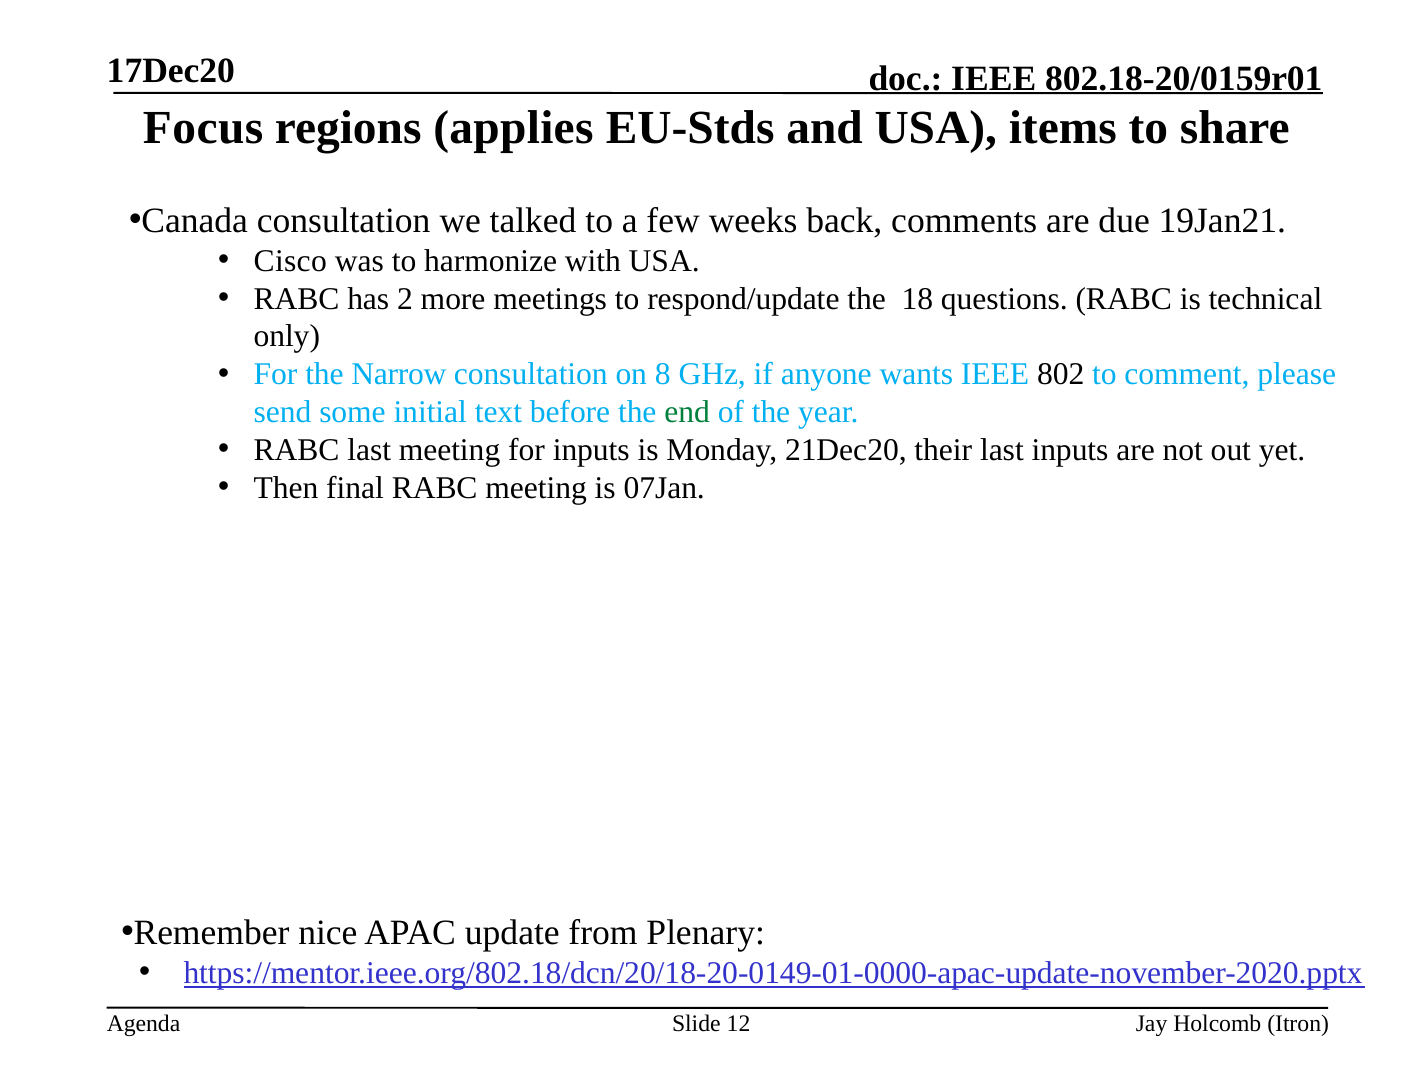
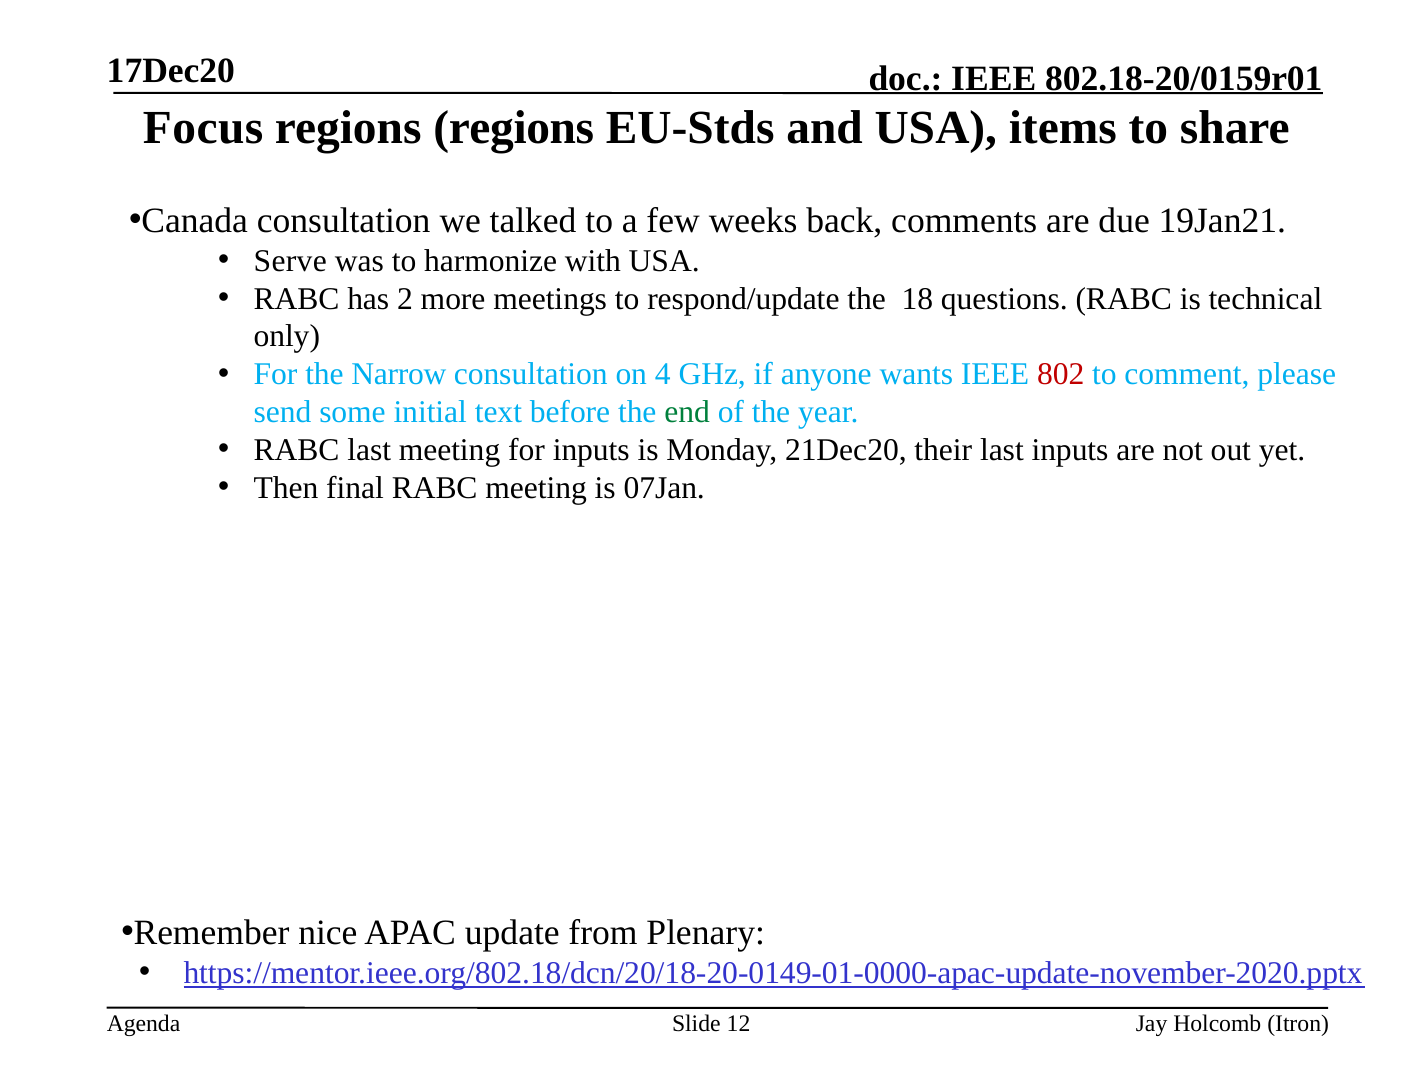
regions applies: applies -> regions (514, 128)
Cisco: Cisco -> Serve (290, 261)
8: 8 -> 4 (663, 375)
802 colour: black -> red (1061, 375)
